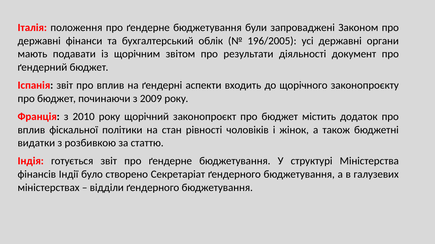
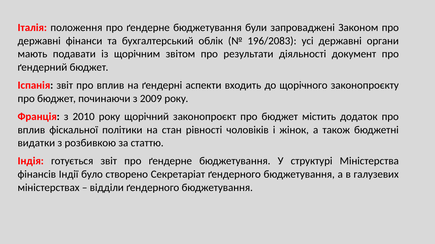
196/2005: 196/2005 -> 196/2083 (272, 41)
